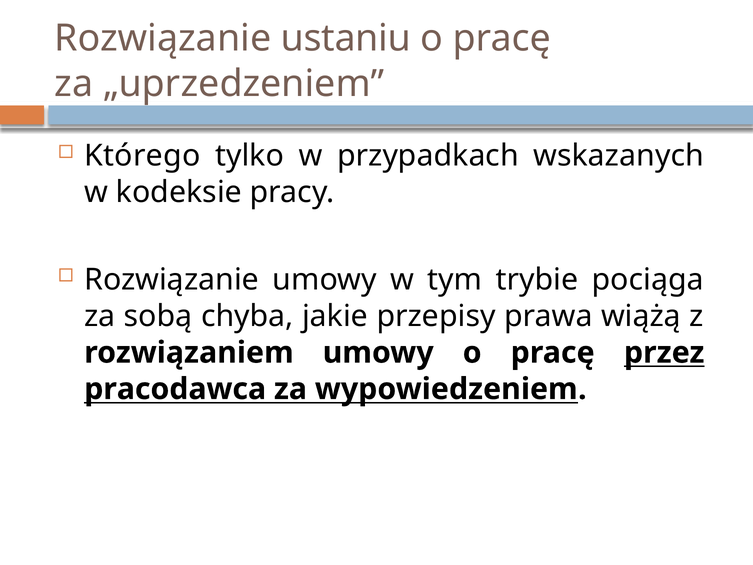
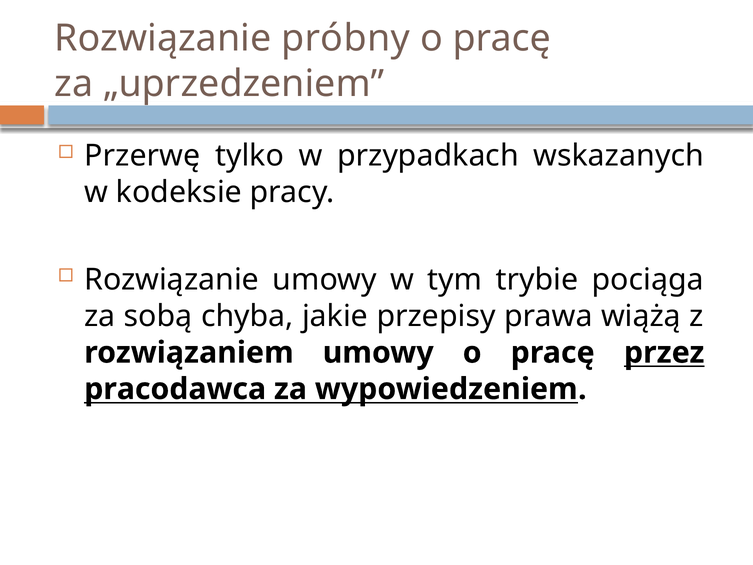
ustaniu: ustaniu -> próbny (346, 38)
Którego: Którego -> Przerwę (142, 156)
